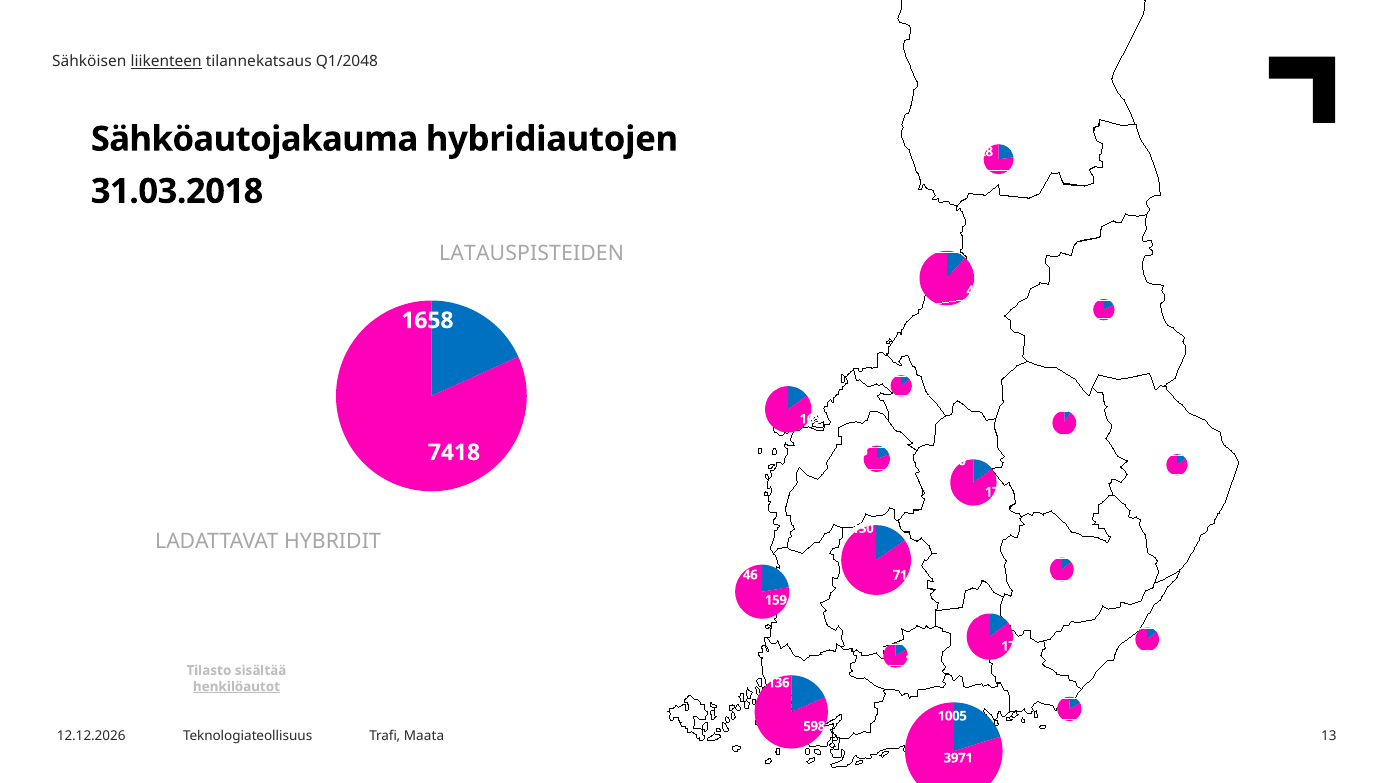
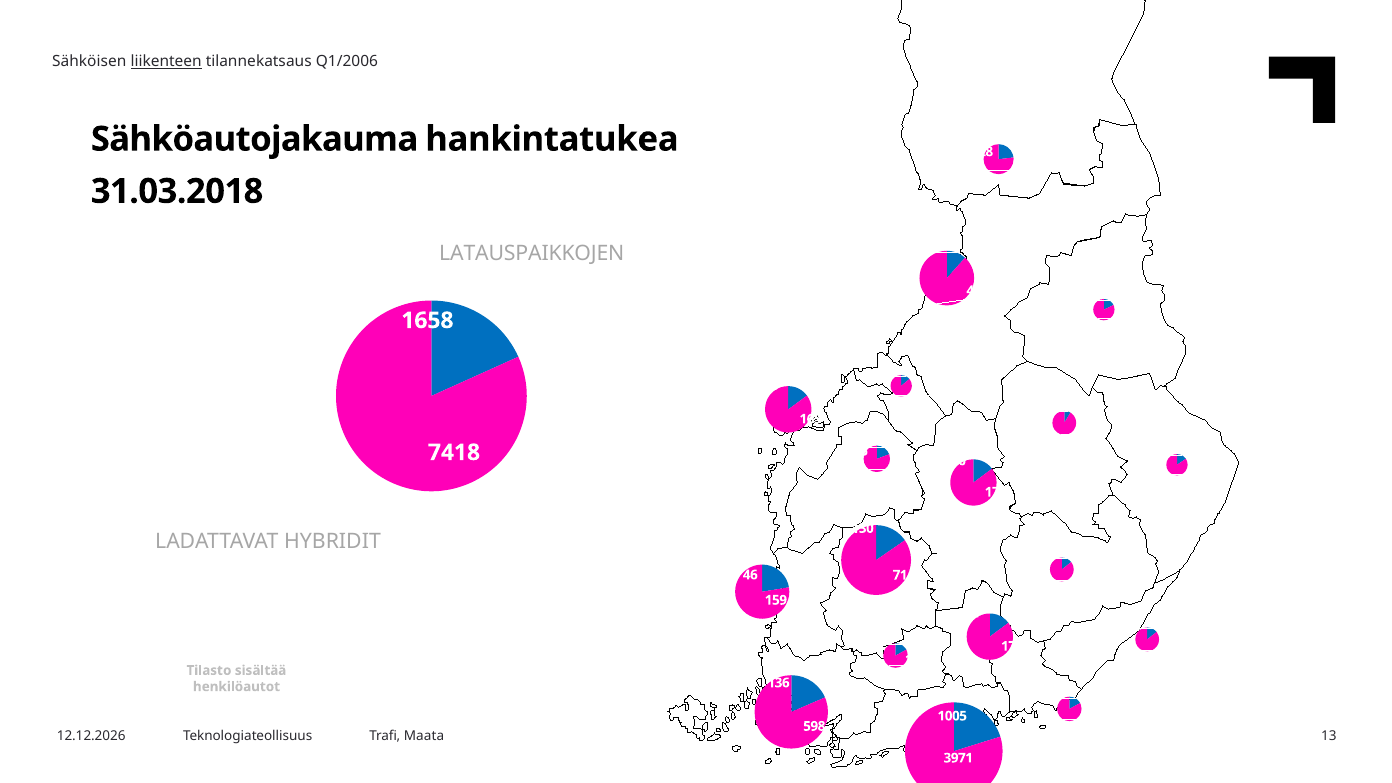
Q1/2048: Q1/2048 -> Q1/2006 (347, 62)
hybridiautojen: hybridiautojen -> hankintatukea (552, 139)
LATAUSPISTEIDEN: LATAUSPISTEIDEN -> LATAUSPAIKKOJEN (532, 253)
henkilöautot underline: present -> none (236, 687)
